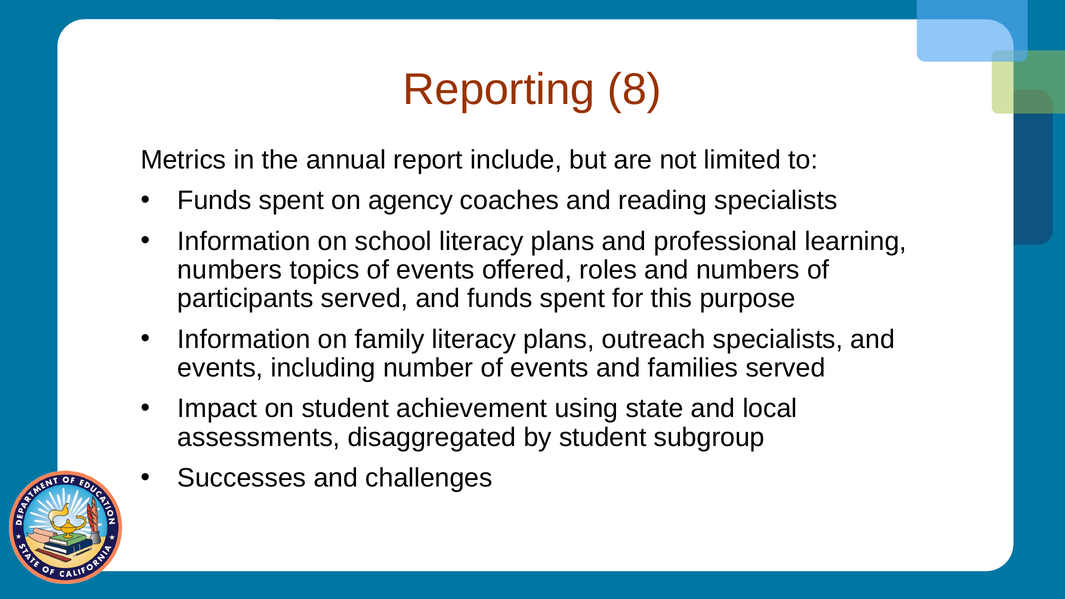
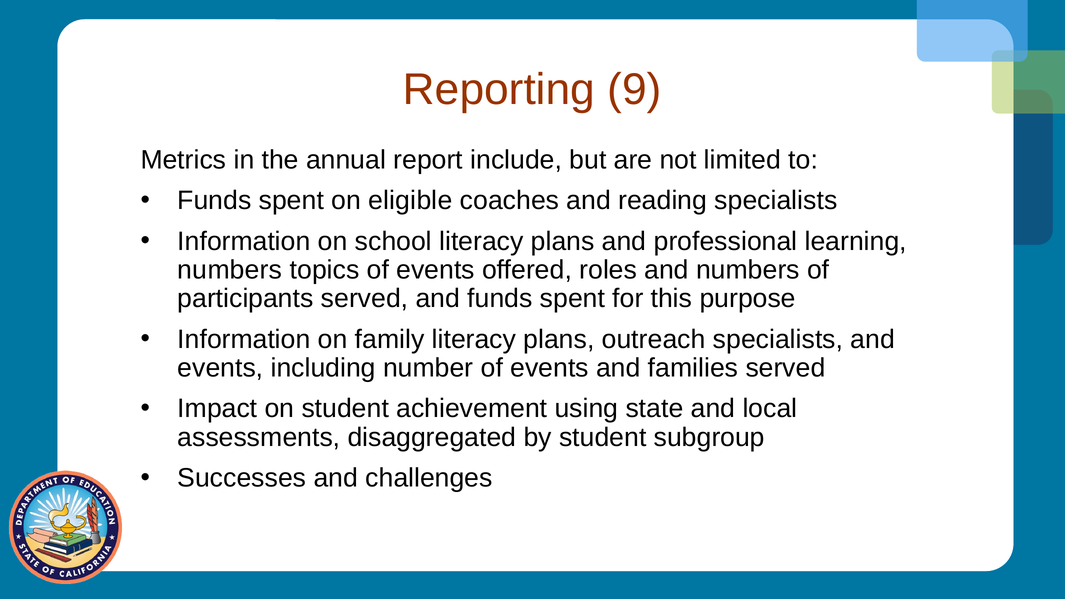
8: 8 -> 9 (634, 89)
agency: agency -> eligible (410, 201)
